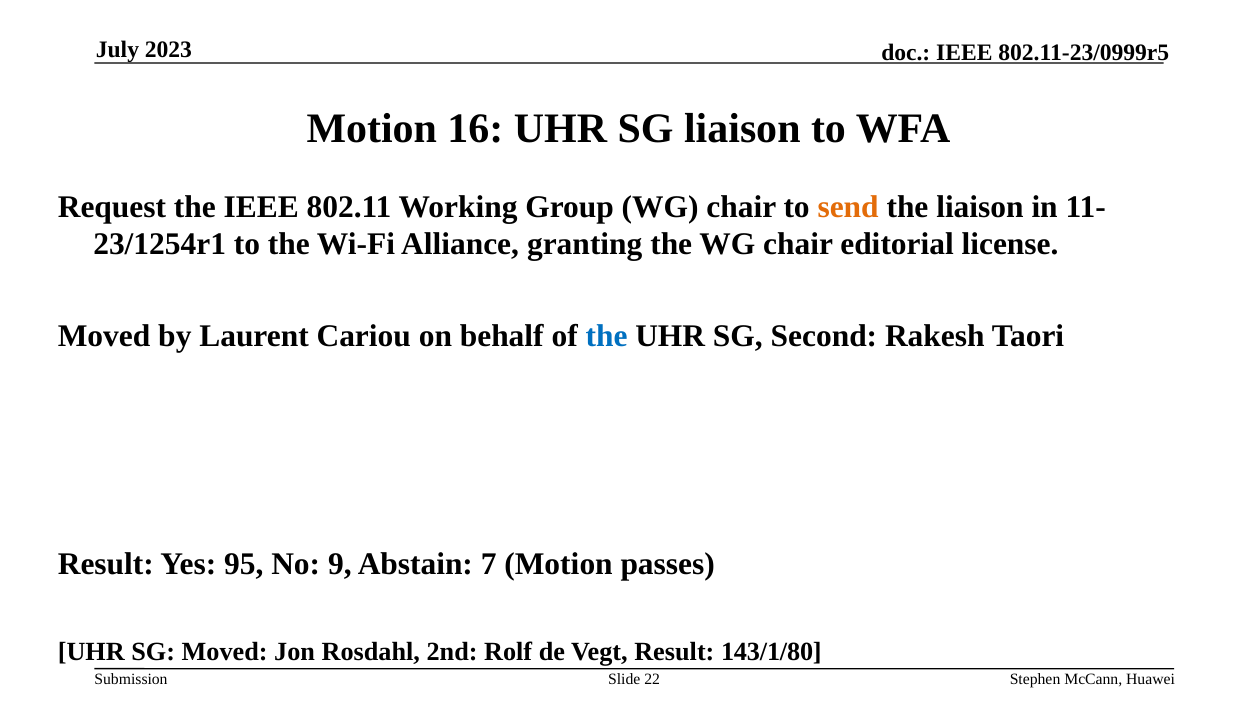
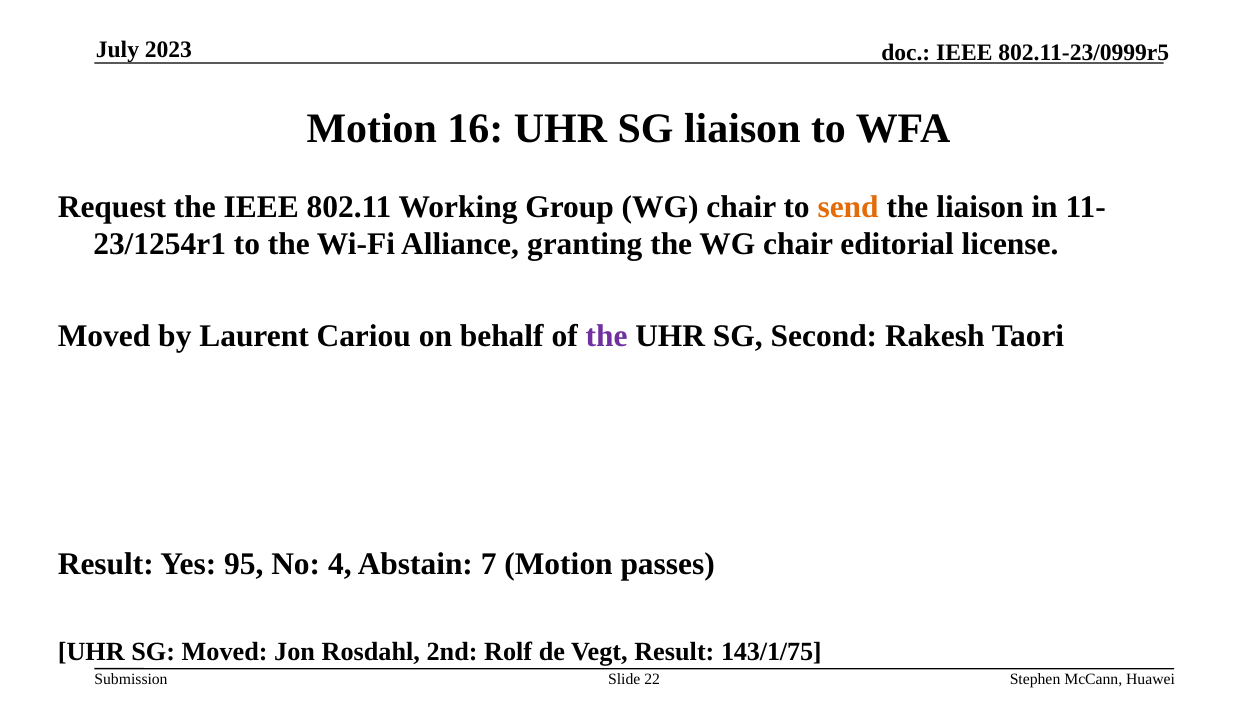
the colour: blue -> purple (606, 335)
9: 9 -> 4 (340, 564)
143/1/80: 143/1/80 -> 143/1/75 (771, 651)
